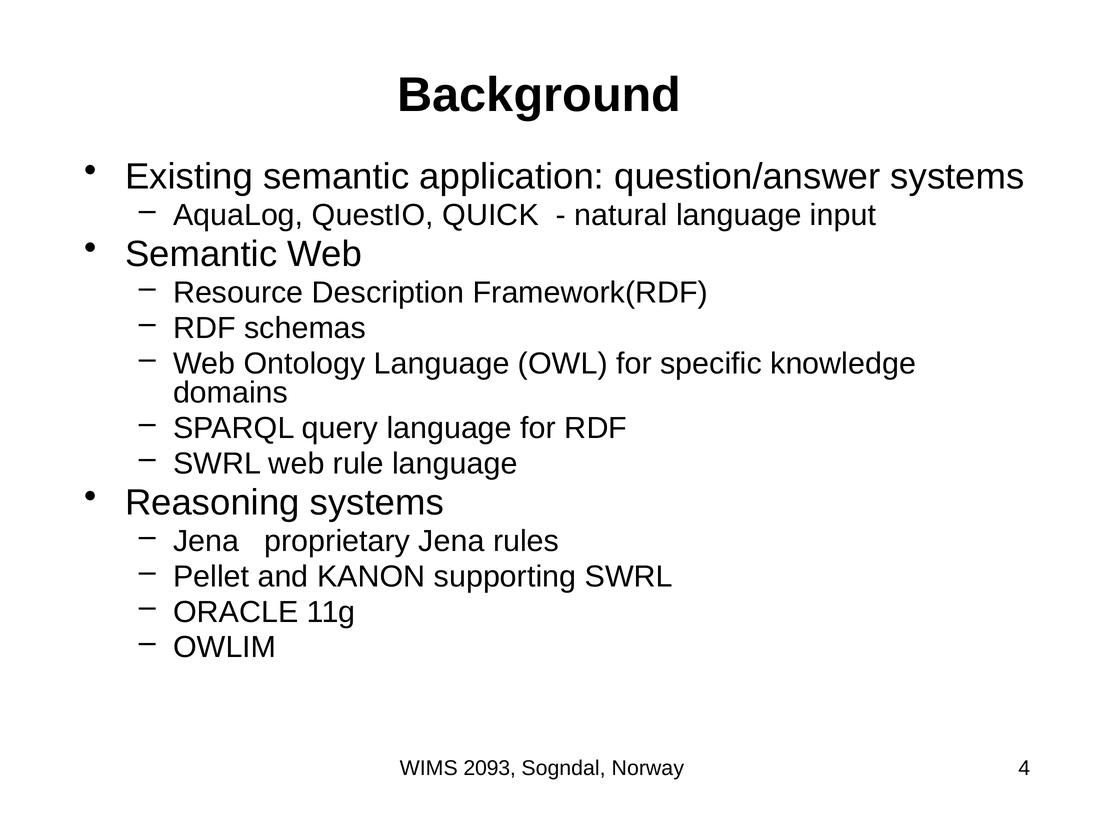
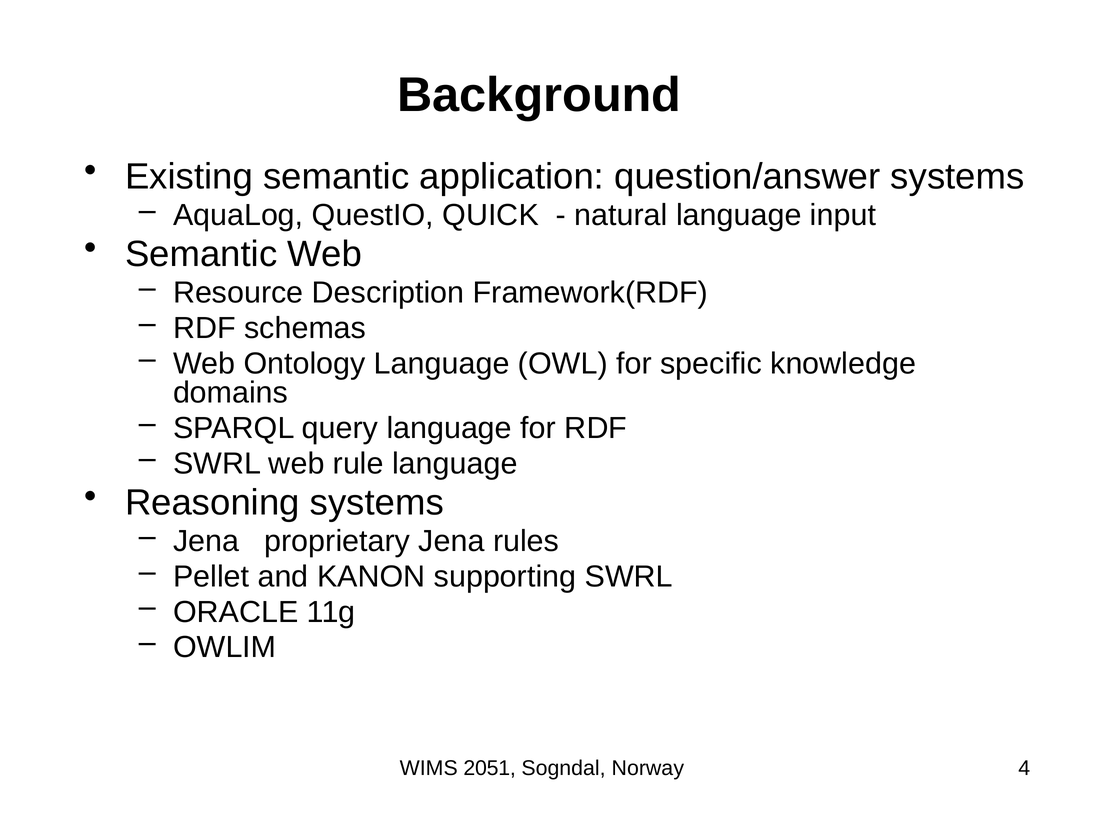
2093: 2093 -> 2051 (490, 768)
